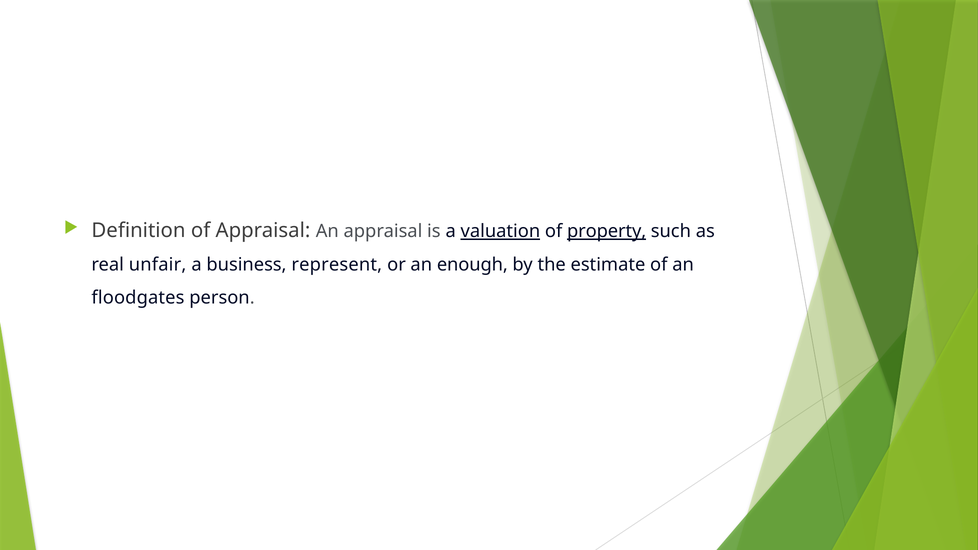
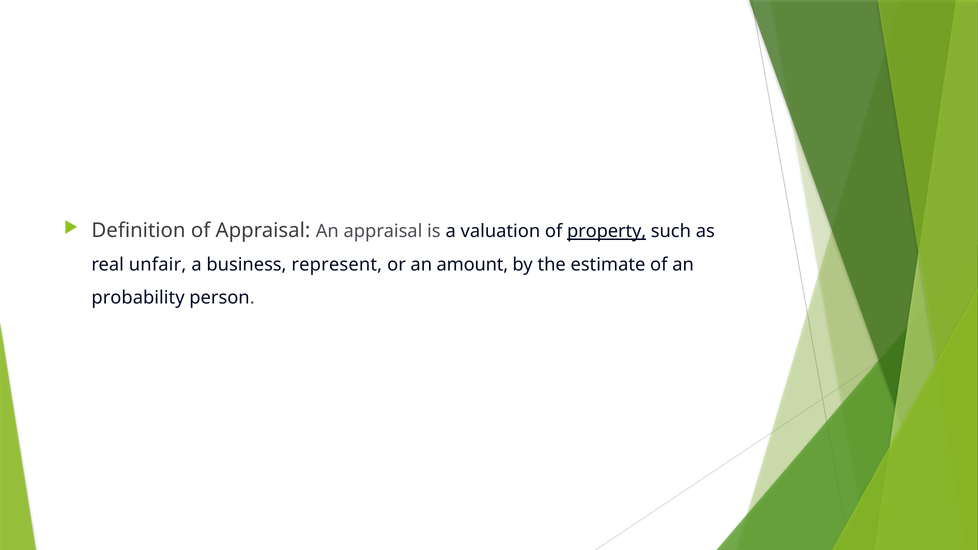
valuation underline: present -> none (500, 231)
enough: enough -> amount (472, 265)
floodgates: floodgates -> probability (138, 298)
